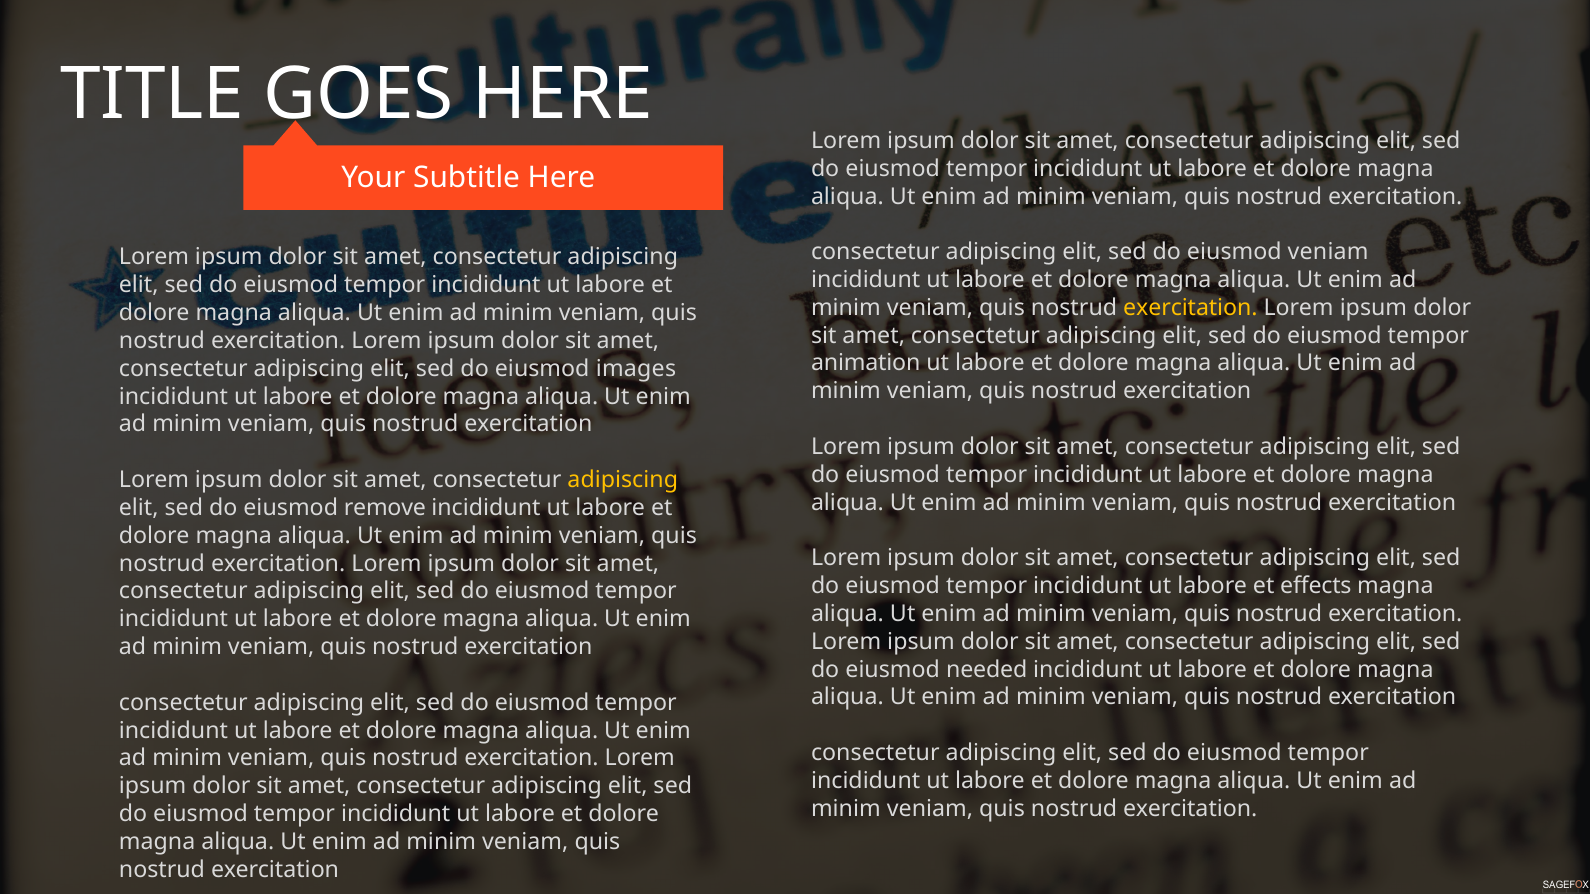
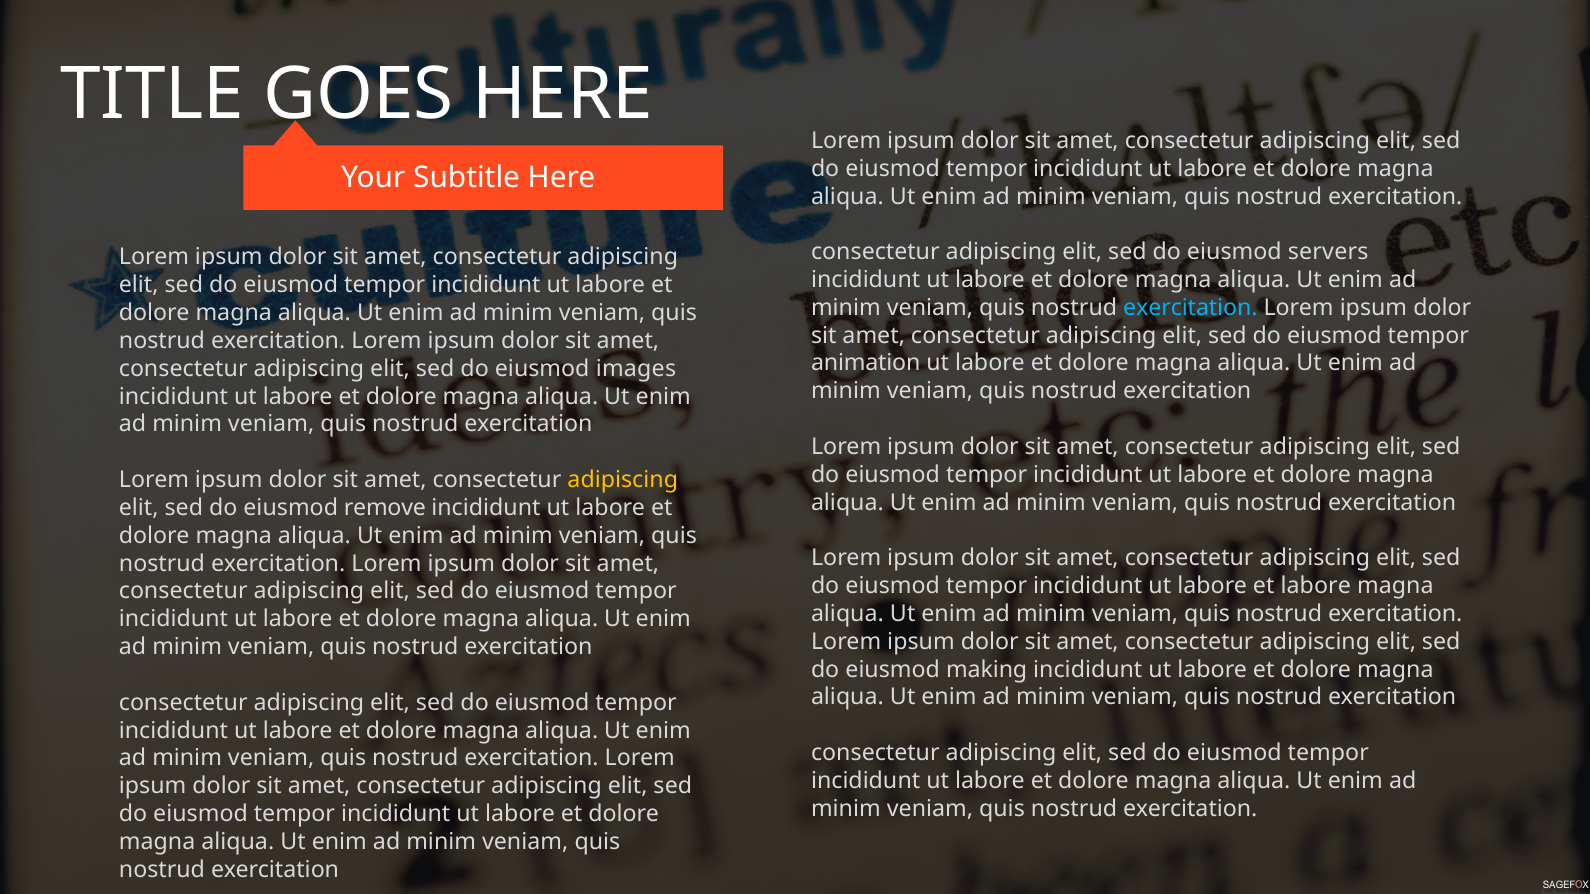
eiusmod veniam: veniam -> servers (1328, 252)
exercitation colour: yellow -> light blue (1190, 308)
et effects: effects -> labore (1316, 586)
needed: needed -> making (987, 670)
